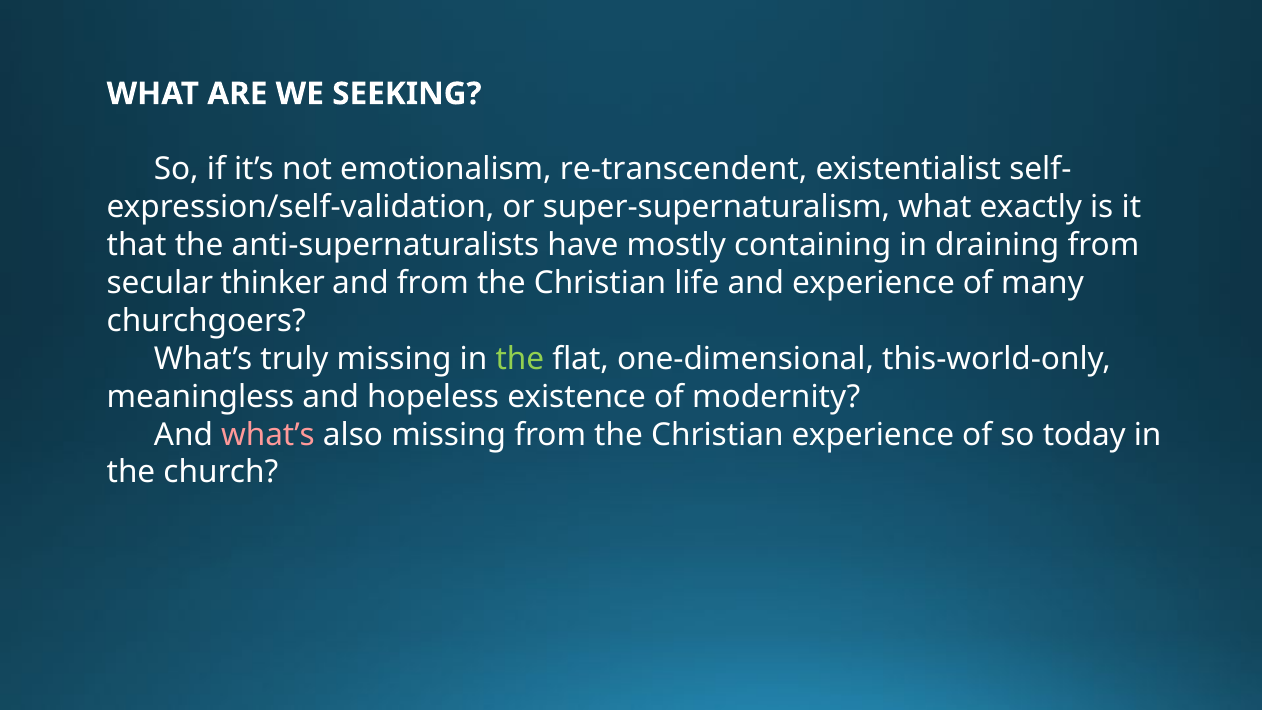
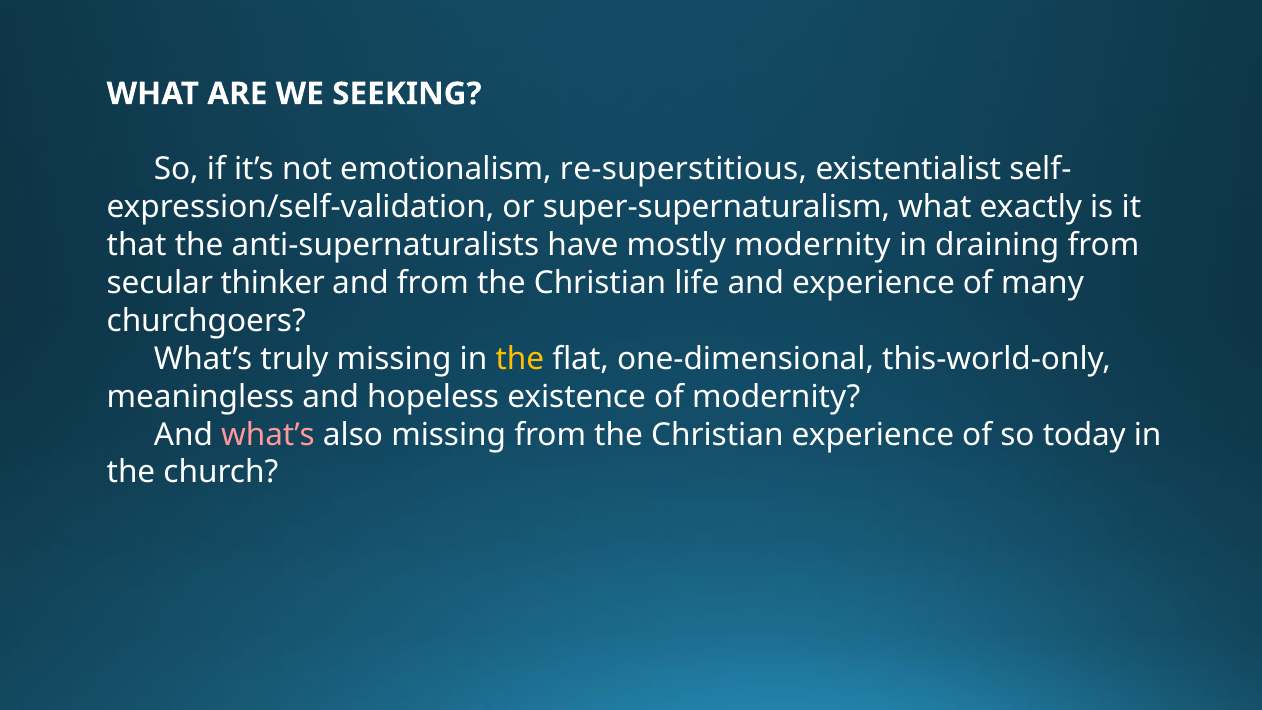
re-transcendent: re-transcendent -> re-superstitious (683, 169)
mostly containing: containing -> modernity (812, 245)
the colour: light green -> yellow (520, 359)
